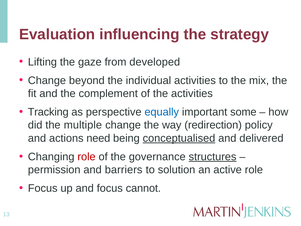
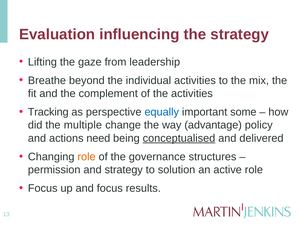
developed: developed -> leadership (155, 62)
Change: Change -> Breathe (47, 80)
redirection: redirection -> advantage (213, 125)
role colour: red -> orange (87, 157)
structures underline: present -> none (213, 157)
and barriers: barriers -> strategy (124, 170)
cannot: cannot -> results (143, 188)
